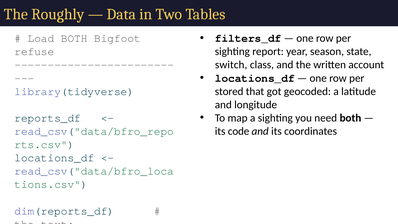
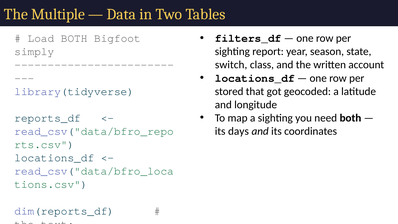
Roughly: Roughly -> Multiple (58, 14)
refuse: refuse -> simply (34, 52)
code: code -> days (238, 131)
